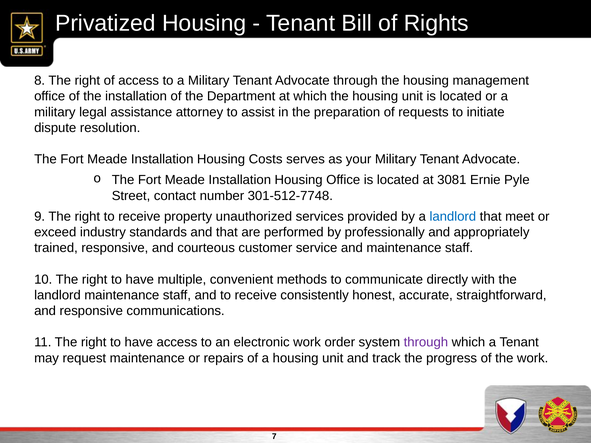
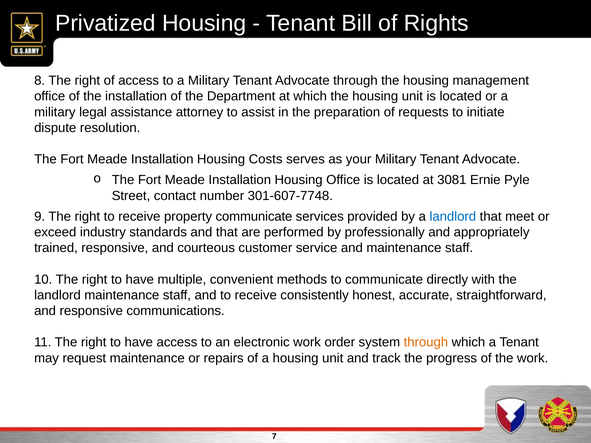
301-512-7748: 301-512-7748 -> 301-607-7748 (290, 196)
property unauthorized: unauthorized -> communicate (254, 217)
through colour: purple -> orange (426, 343)
